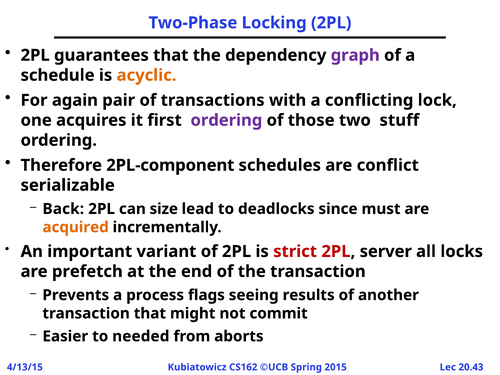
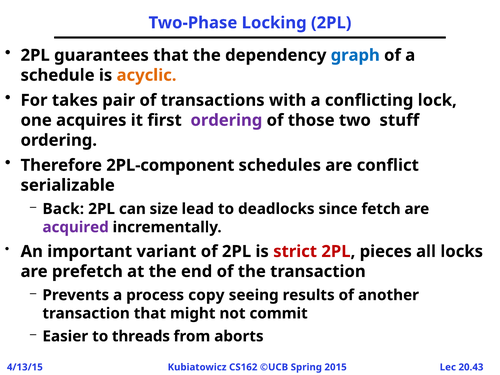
graph colour: purple -> blue (355, 55)
again: again -> takes (75, 100)
must: must -> fetch (381, 209)
acquired colour: orange -> purple (76, 227)
server: server -> pieces (386, 251)
flags: flags -> copy (206, 295)
needed: needed -> threads (141, 336)
